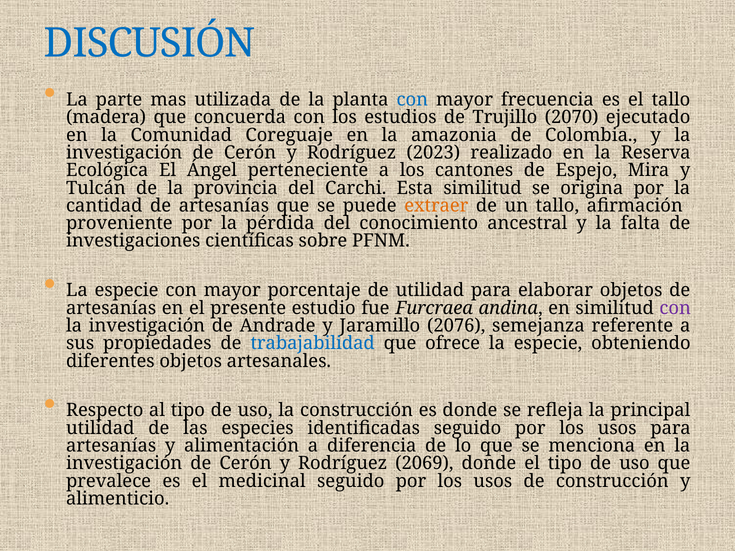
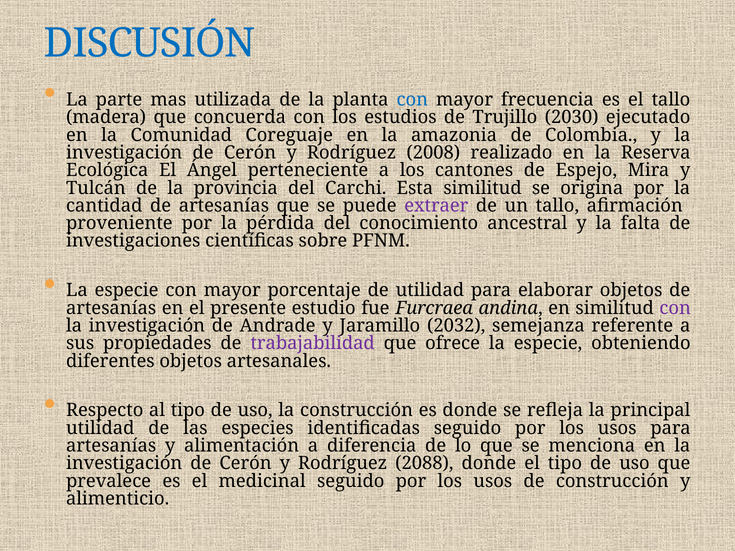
2070: 2070 -> 2030 (572, 117)
2023: 2023 -> 2008 (433, 153)
extraer colour: orange -> purple (436, 206)
2076: 2076 -> 2032 (456, 326)
trabajabilidad colour: blue -> purple (313, 343)
2069: 2069 -> 2088 (424, 464)
